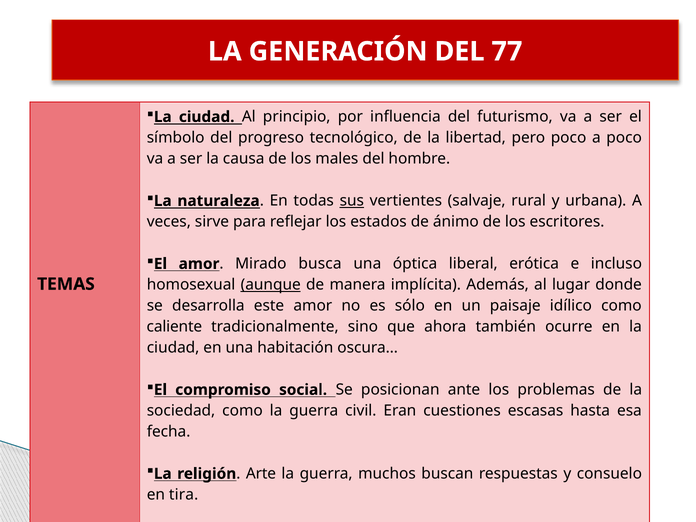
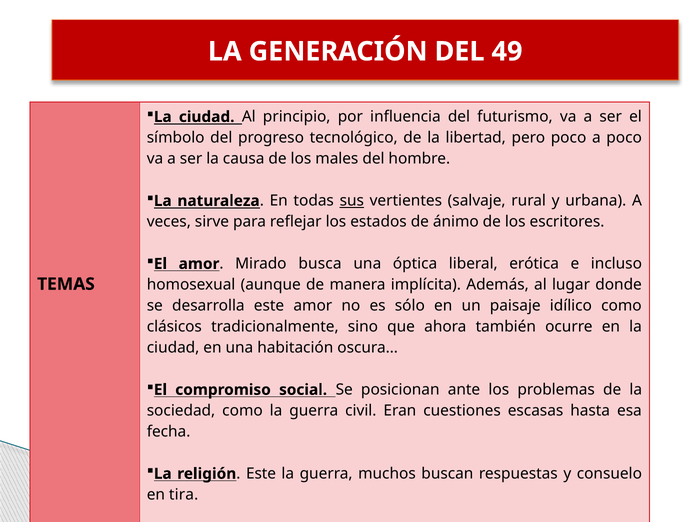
77: 77 -> 49 (507, 52)
aunque underline: present -> none (271, 285)
caliente: caliente -> clásicos (174, 327)
religión Arte: Arte -> Este (261, 474)
